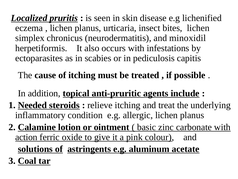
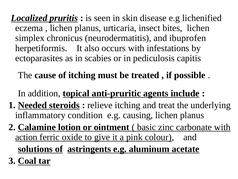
minoxidil: minoxidil -> ibuprofen (188, 38)
allergic: allergic -> causing (138, 115)
